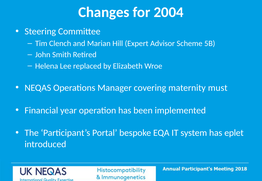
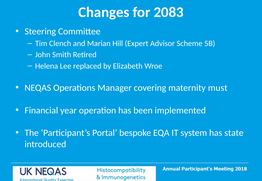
2004: 2004 -> 2083 (169, 12)
eplet: eplet -> state (234, 133)
